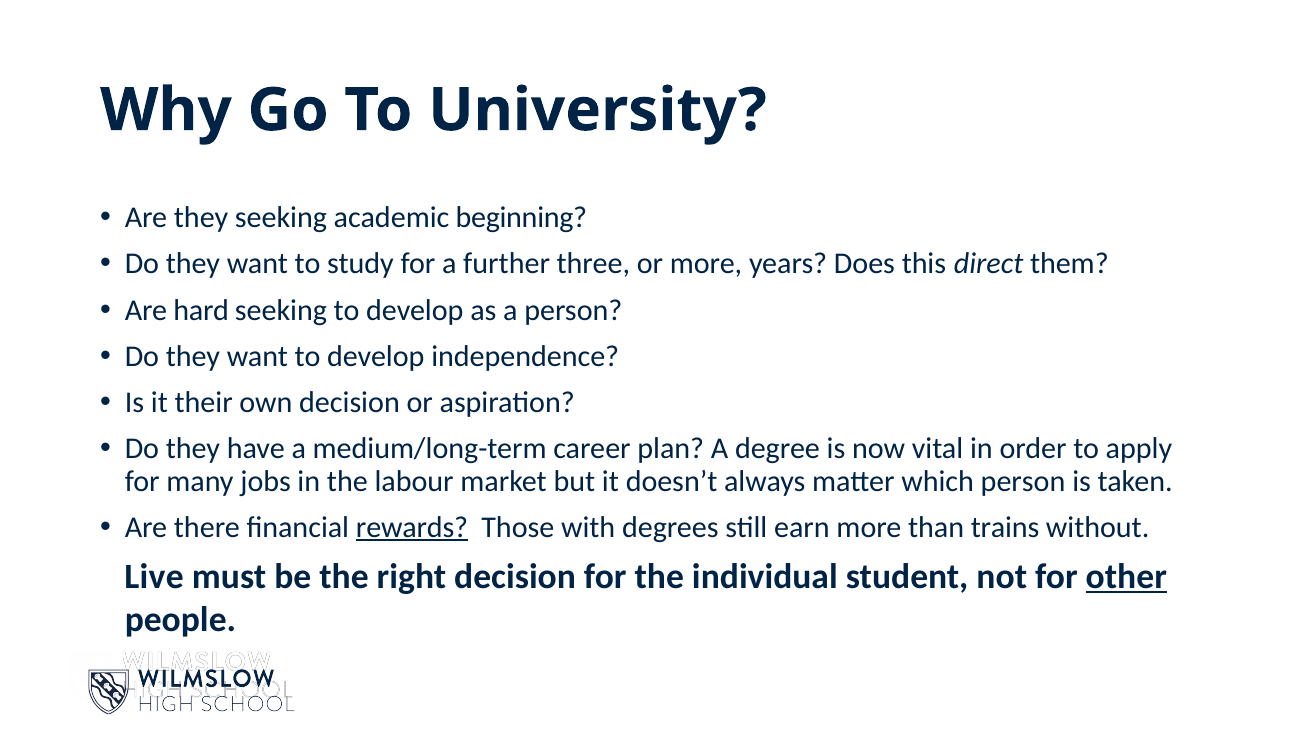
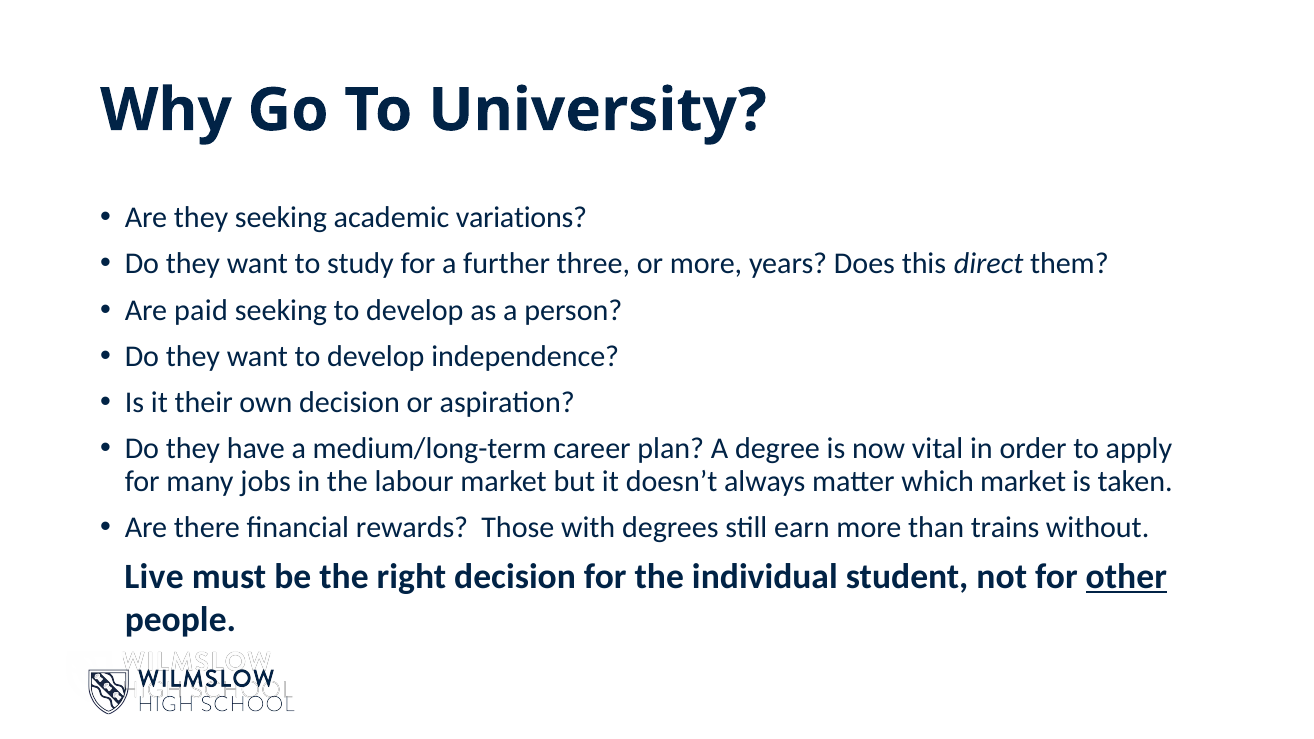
beginning: beginning -> variations (521, 218)
hard: hard -> paid (201, 310)
which person: person -> market (1023, 481)
rewards underline: present -> none (412, 528)
